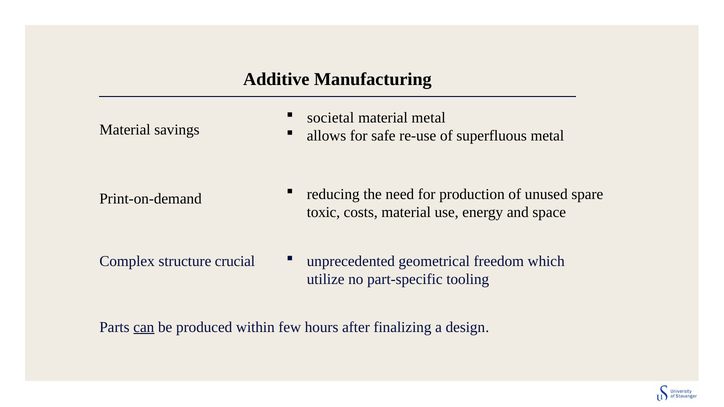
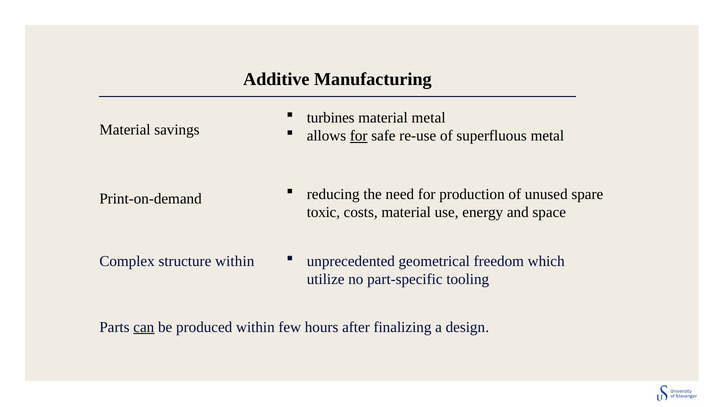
societal: societal -> turbines (331, 118)
for underline: none -> present (359, 136)
structure crucial: crucial -> within (235, 261)
